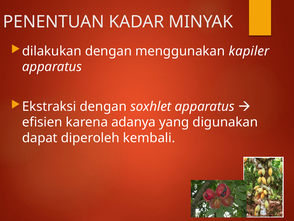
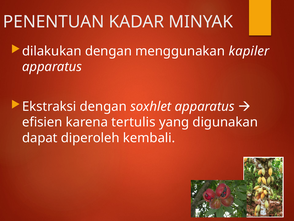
adanya: adanya -> tertulis (133, 122)
